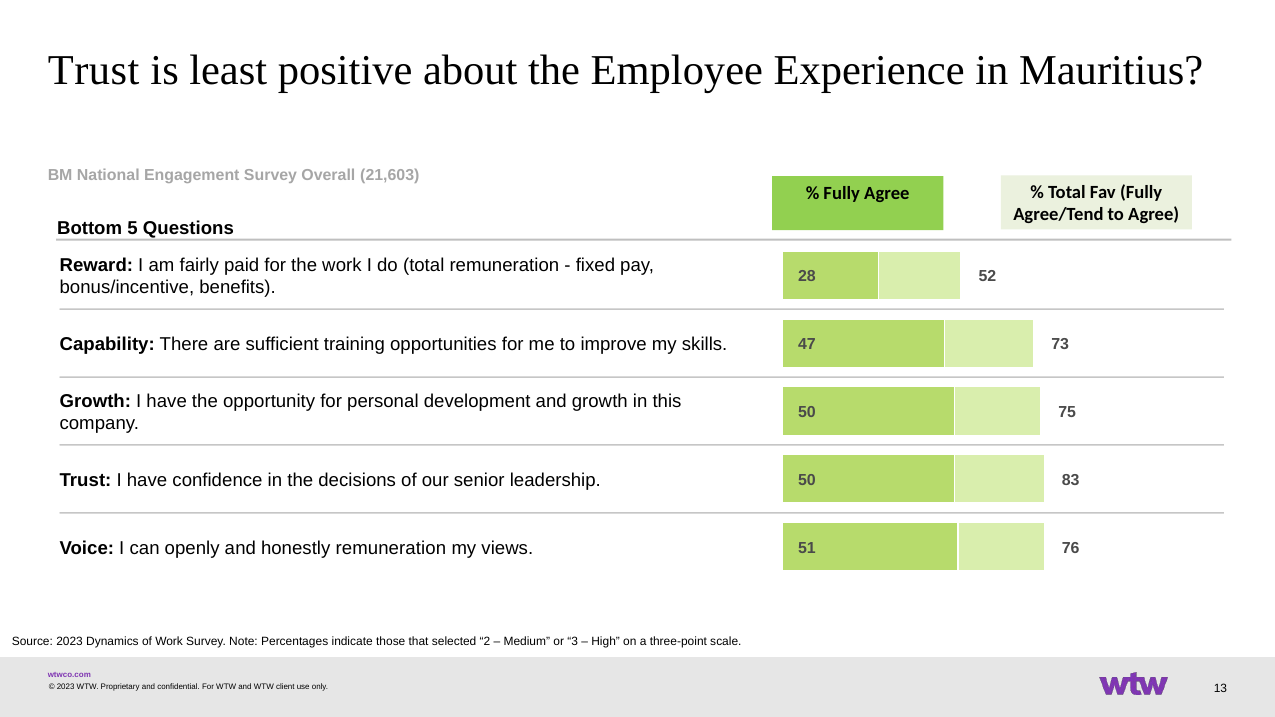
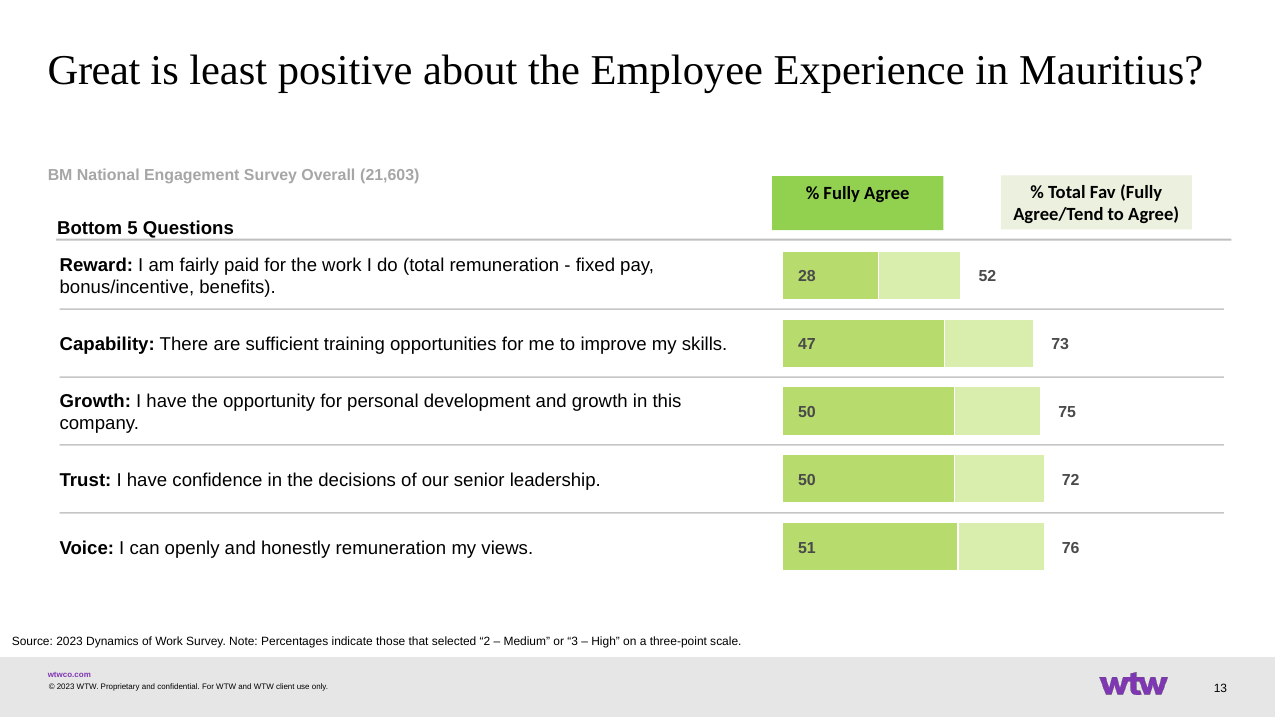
Trust: Trust -> Great (94, 71)
83: 83 -> 72 (1071, 480)
